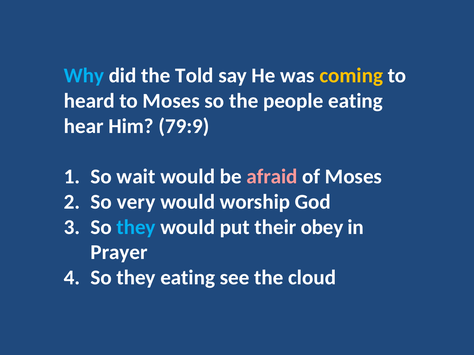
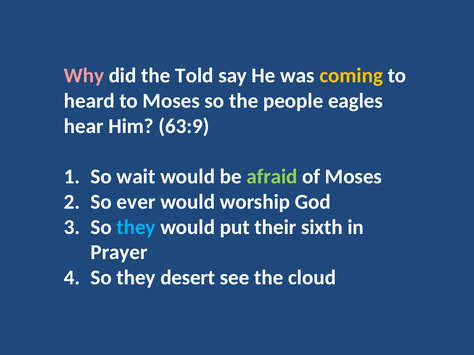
Why colour: light blue -> pink (84, 76)
people eating: eating -> eagles (356, 101)
79:9: 79:9 -> 63:9 (184, 126)
afraid colour: pink -> light green (272, 177)
very: very -> ever (136, 202)
obey: obey -> sixth (322, 227)
they eating: eating -> desert (188, 278)
